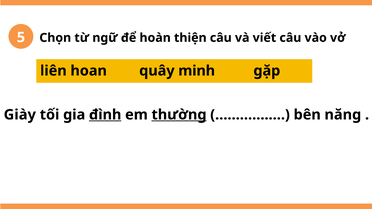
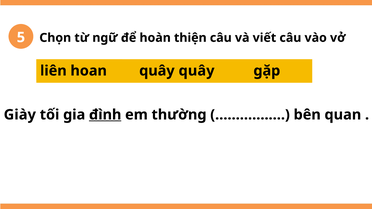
quây minh: minh -> quây (197, 71)
thường underline: present -> none (179, 115)
năng: năng -> quan (343, 115)
